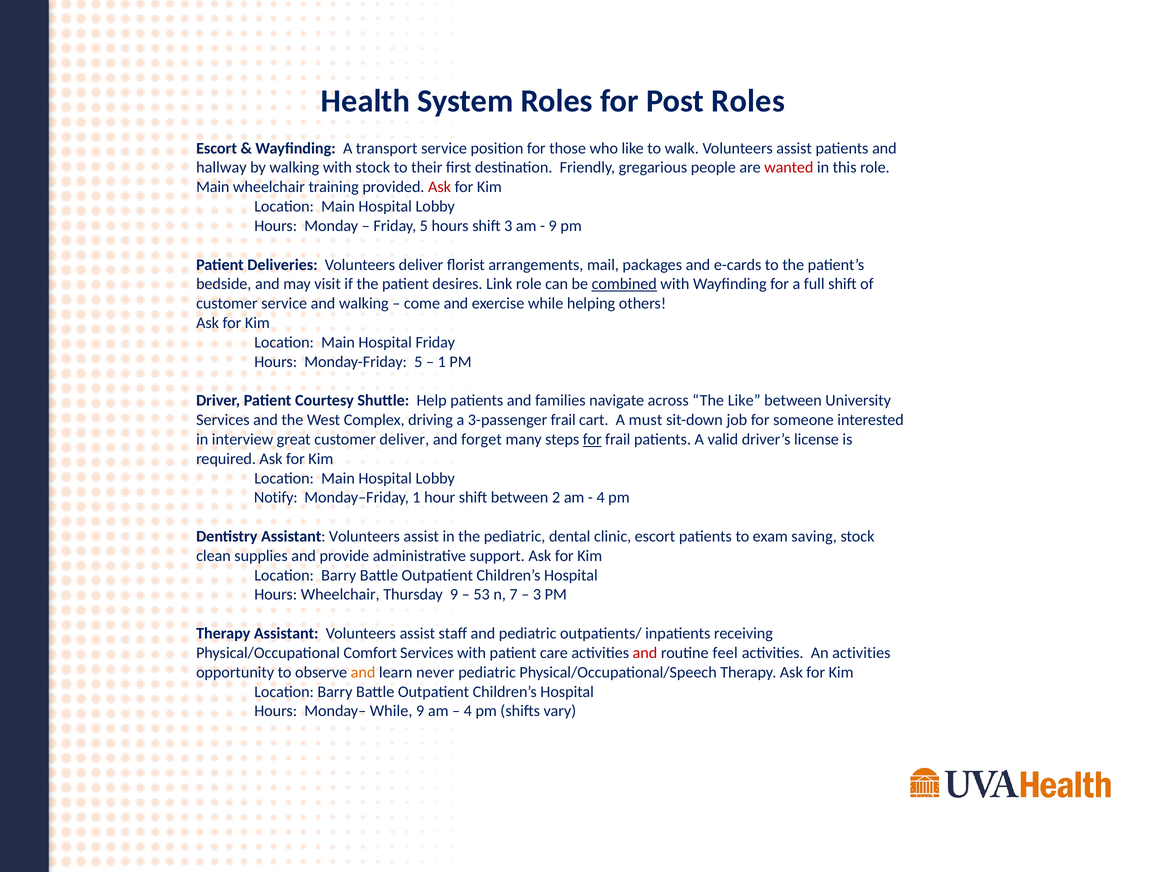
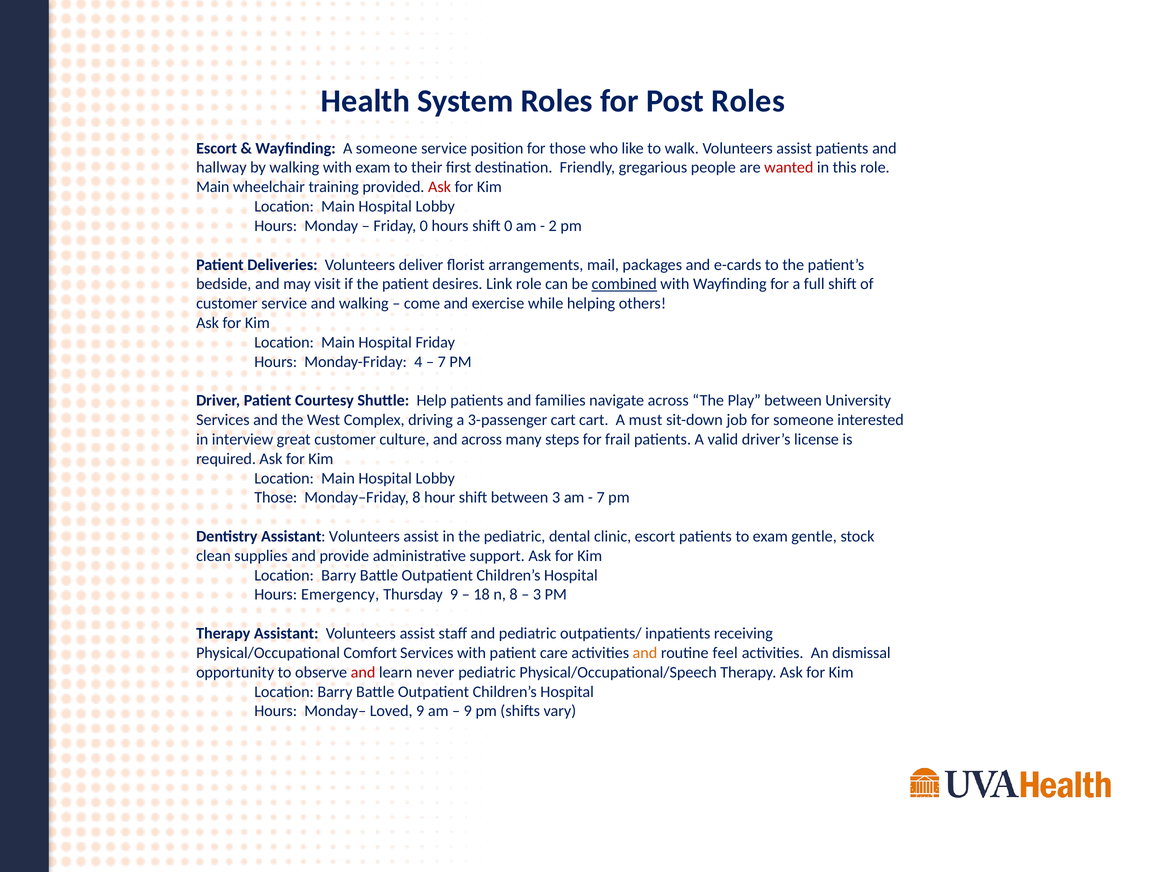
A transport: transport -> someone (387, 148)
with stock: stock -> exam (373, 168)
Friday 5: 5 -> 0 (424, 226)
shift 3: 3 -> 0 (508, 226)
9: 9 -> 2 (553, 226)
Monday-Friday 5: 5 -> 4 (418, 362)
1: 1 -> 7 (442, 362)
The Like: Like -> Play (744, 401)
3-passenger frail: frail -> cart (563, 420)
customer deliver: deliver -> culture (404, 439)
and forget: forget -> across (482, 439)
for underline: present -> none (592, 439)
Notify: Notify -> Those (276, 498)
Monday–Friday 1: 1 -> 8 (416, 498)
between 2: 2 -> 3 (556, 498)
4: 4 -> 7 (601, 498)
saving: saving -> gentle (814, 537)
Hours Wheelchair: Wheelchair -> Emergency (340, 595)
53: 53 -> 18 (482, 595)
n 7: 7 -> 8 (514, 595)
and colour: red -> orange (645, 653)
An activities: activities -> dismissal (861, 653)
and colour: orange -> red (363, 672)
Monday– While: While -> Loved (391, 711)
4: 4 -> 9 (468, 711)
